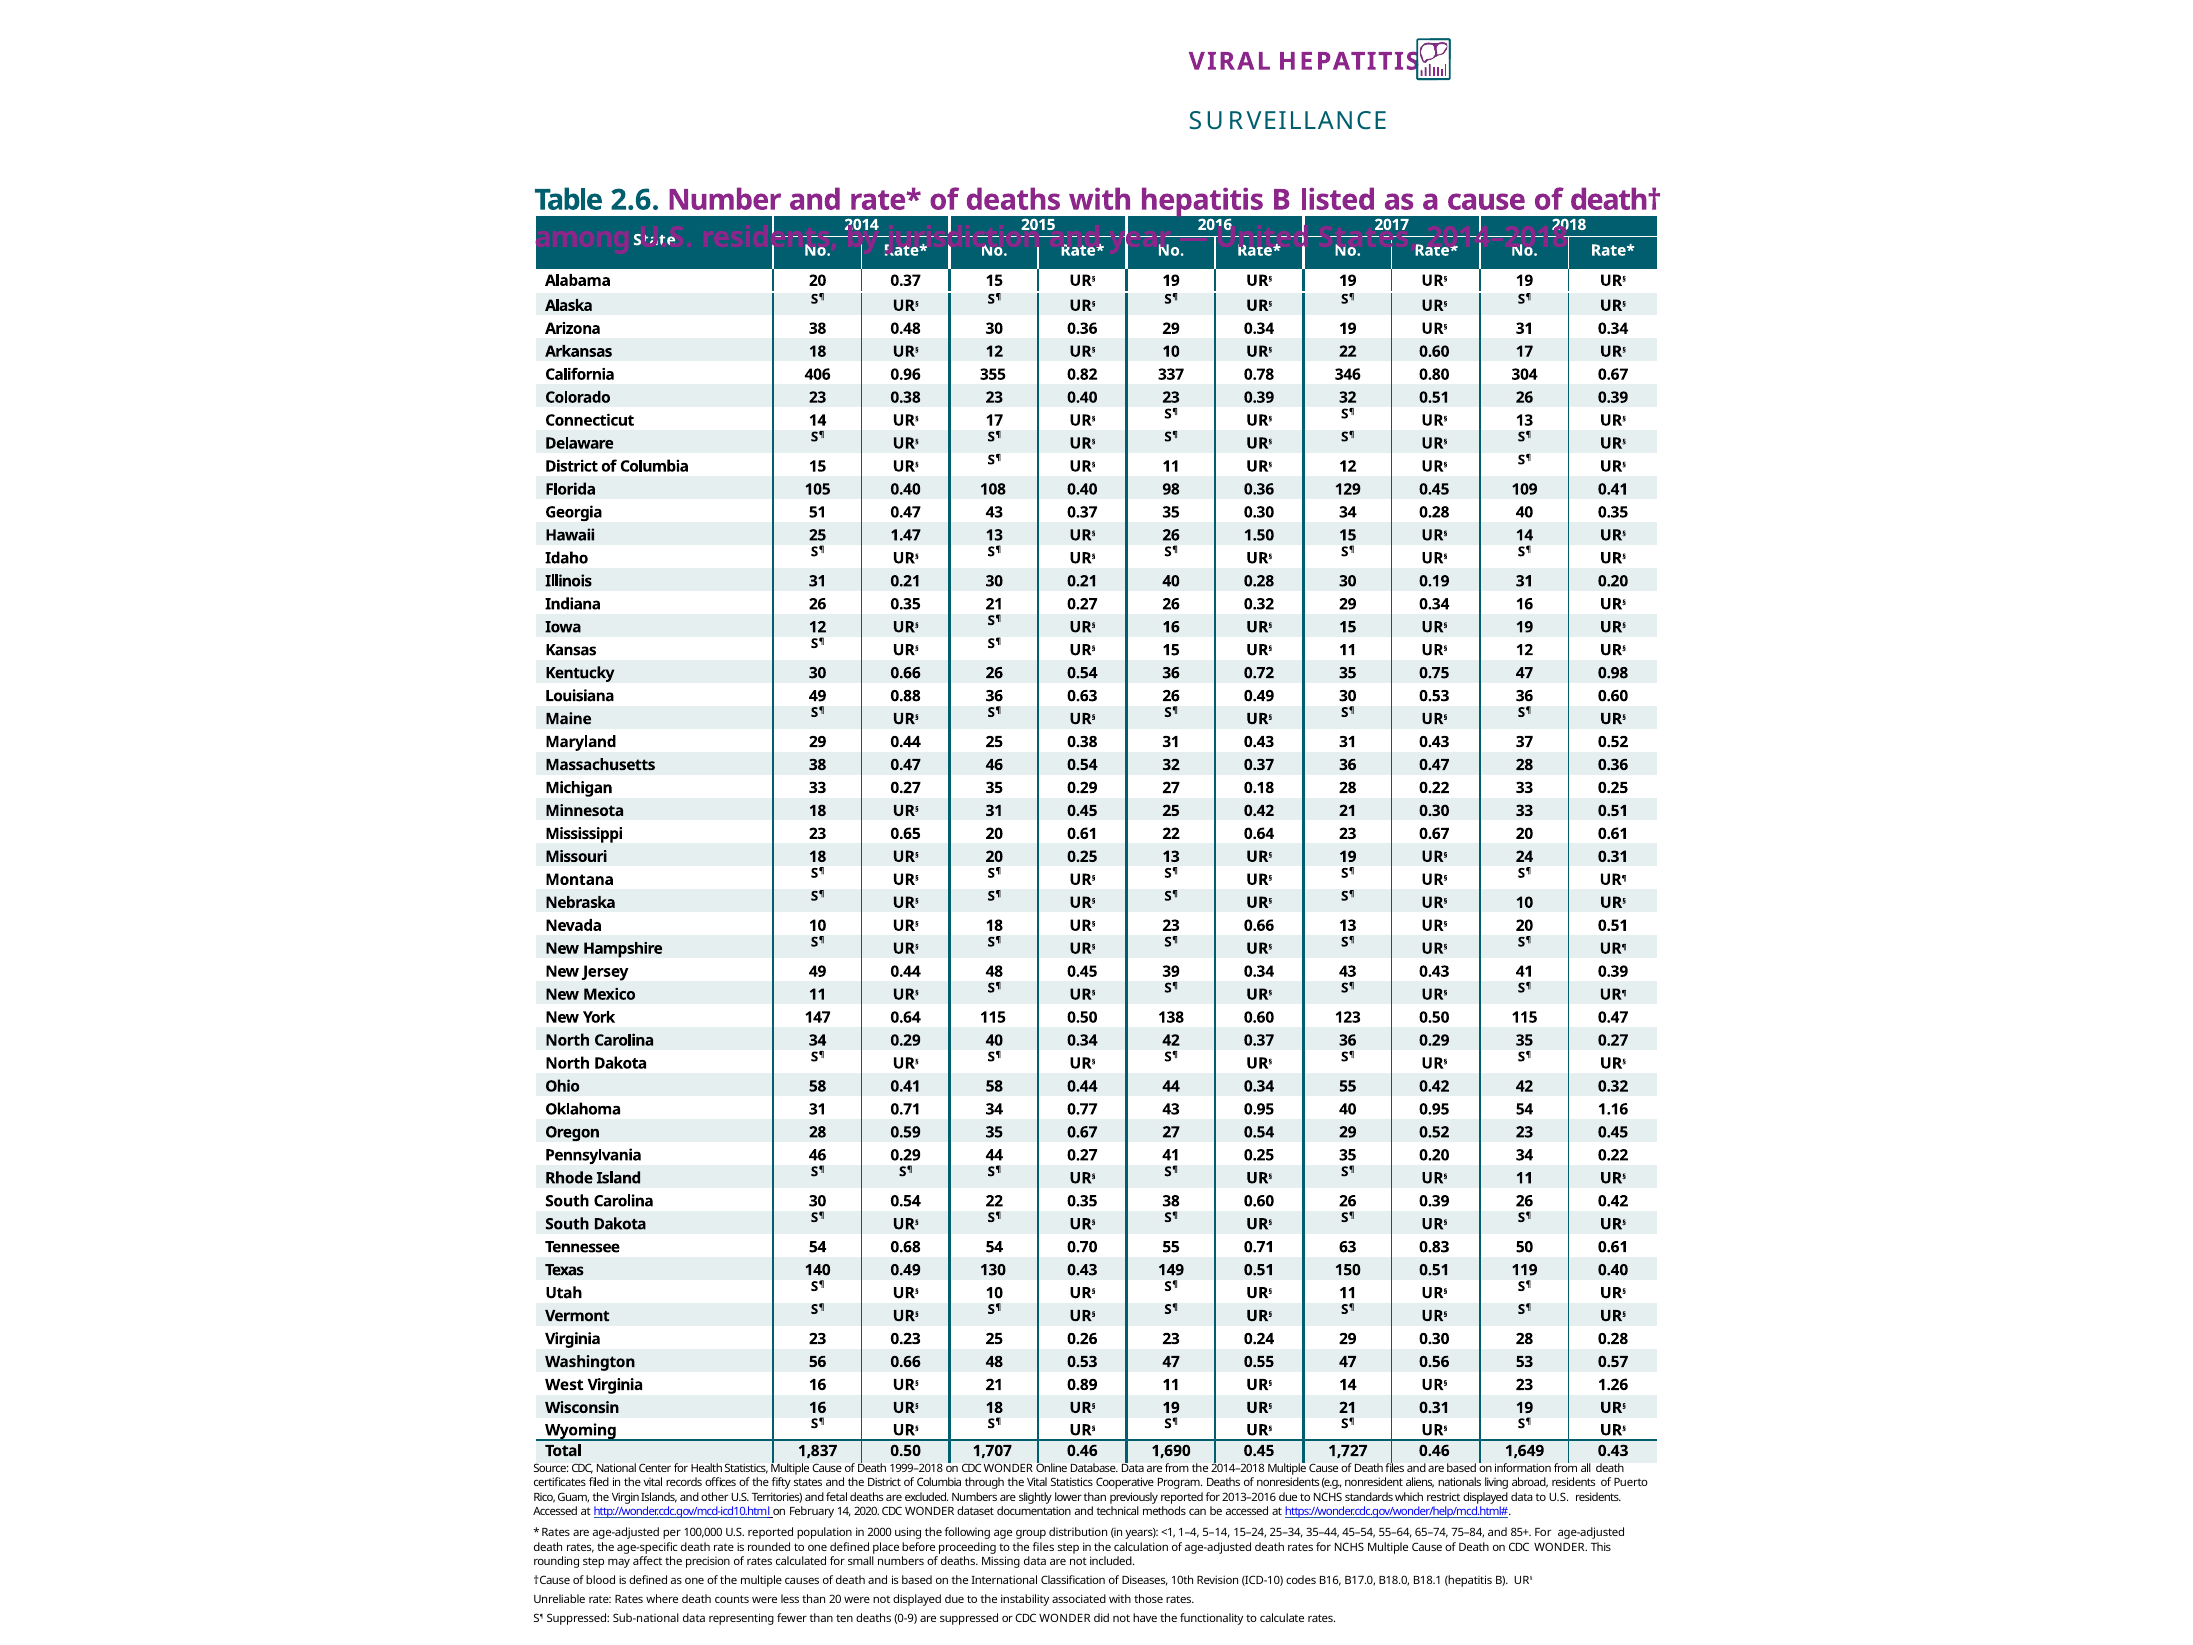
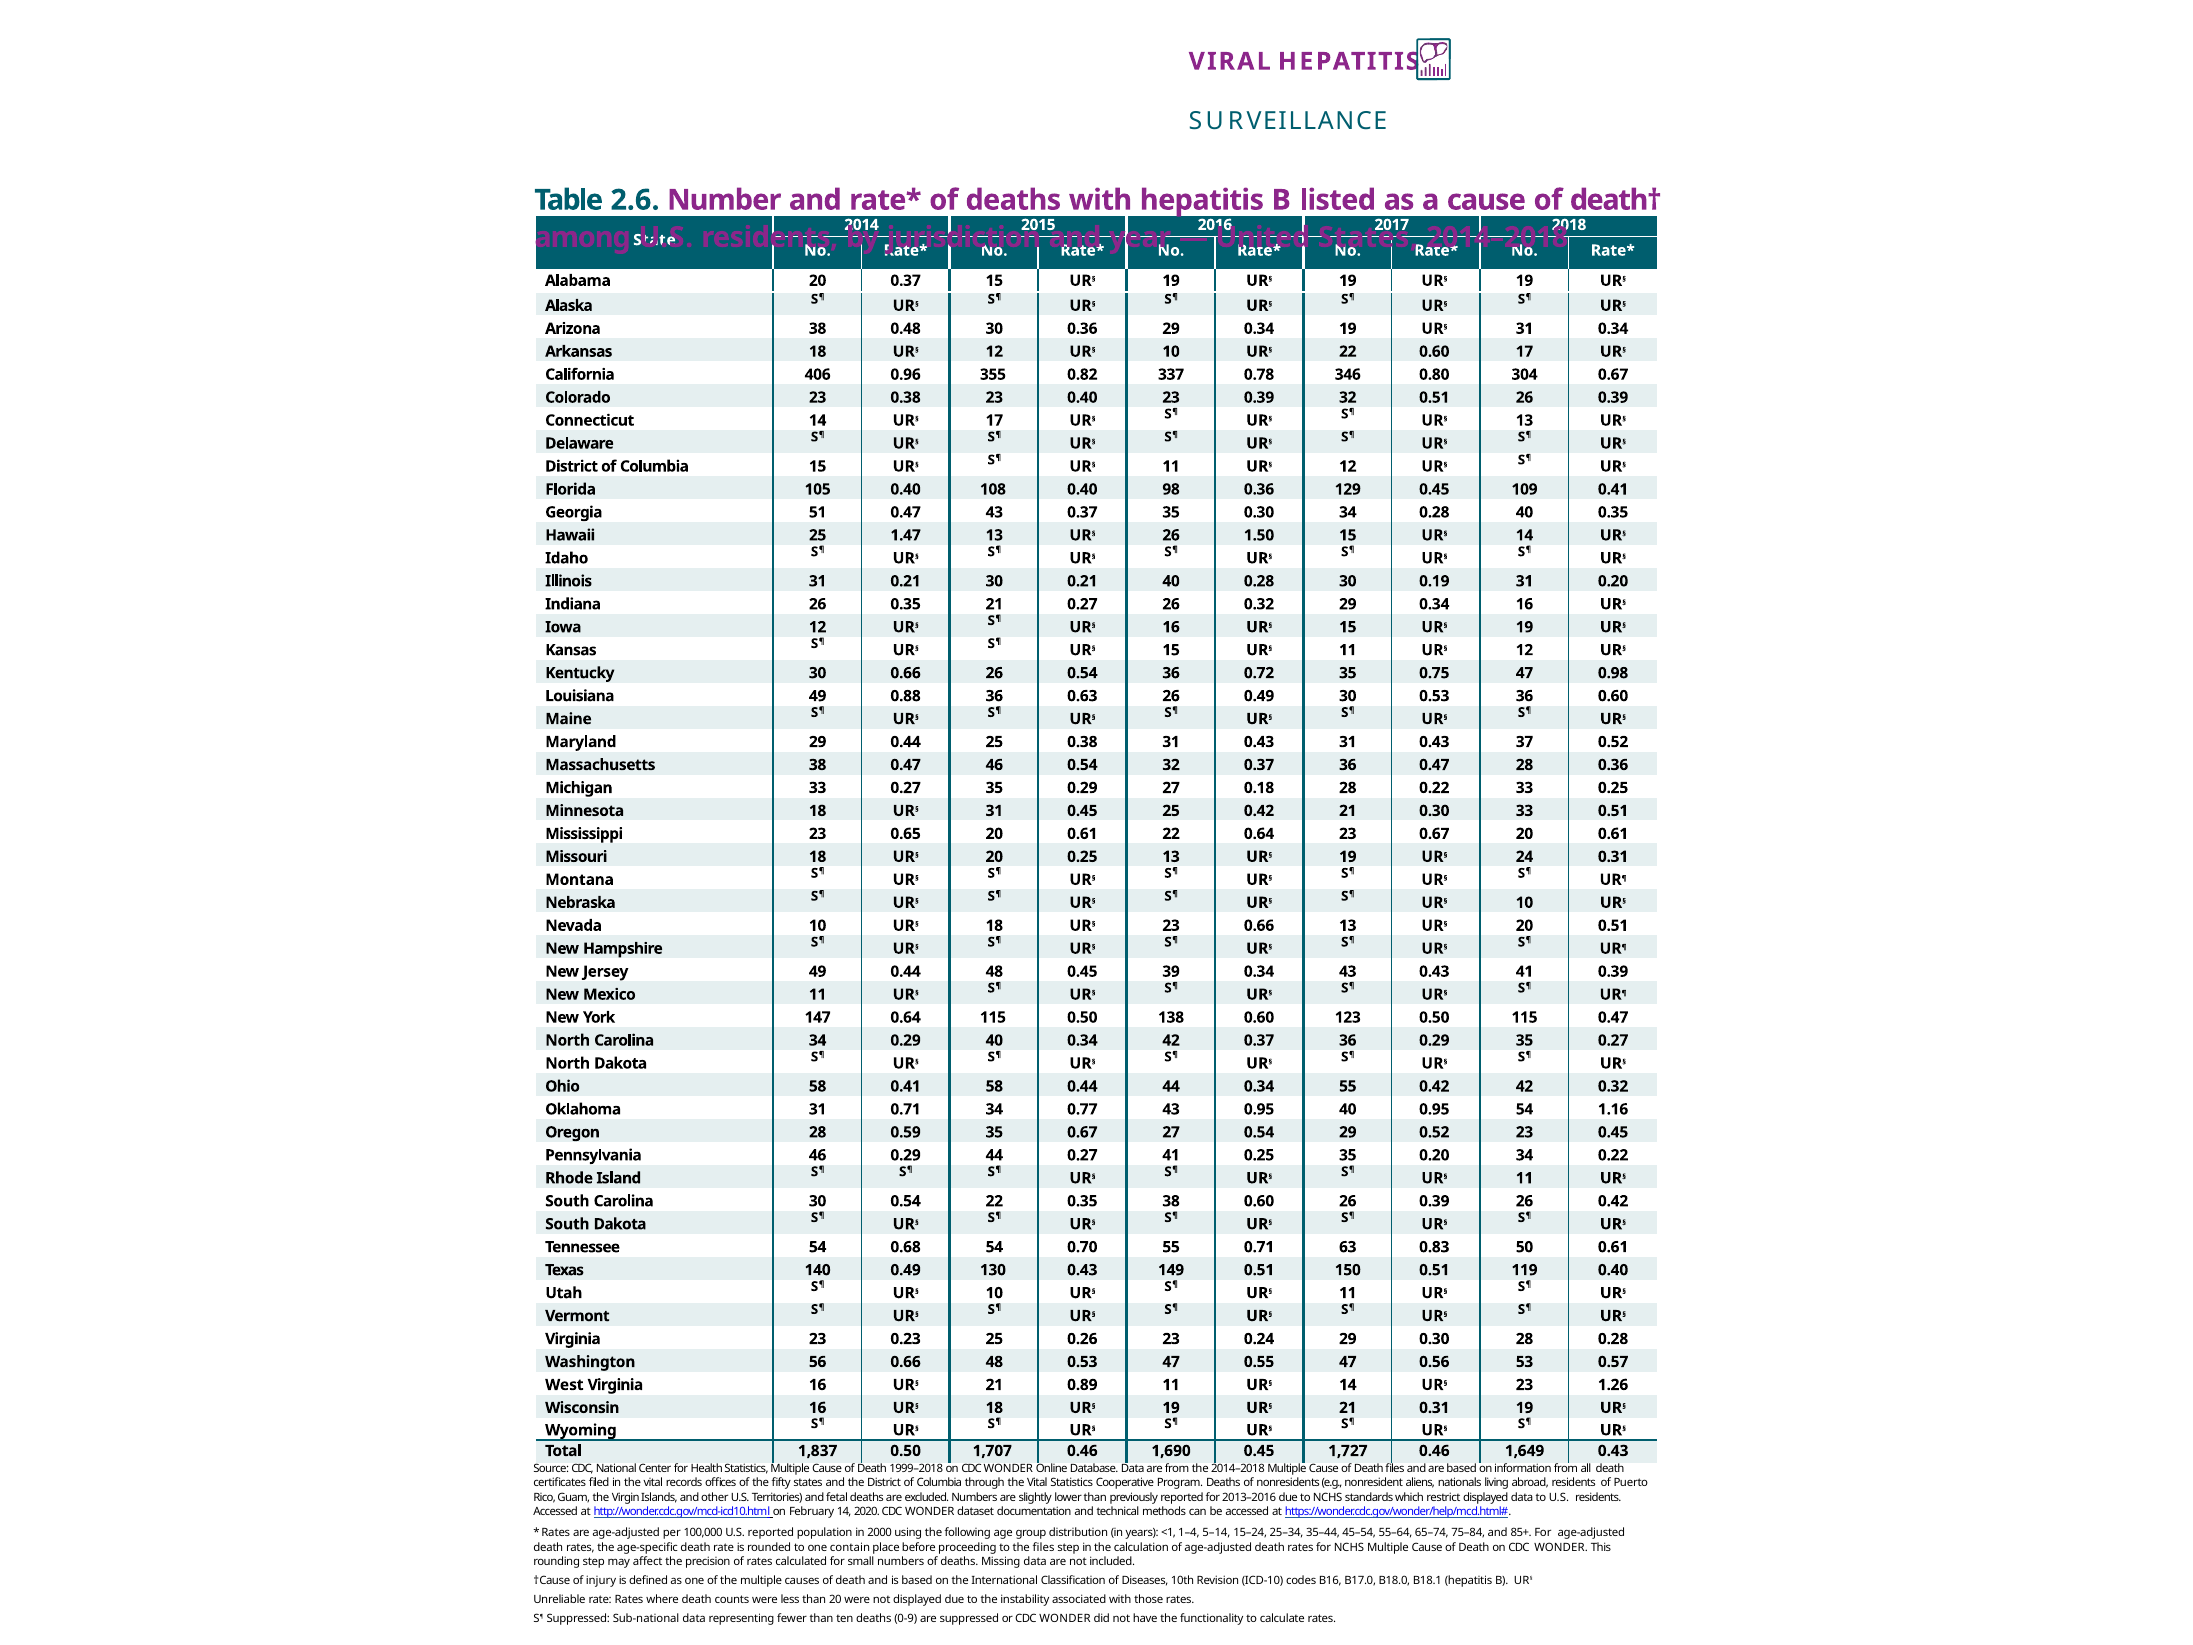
one defined: defined -> contain (850, 1547)
blood: blood -> injury (601, 1580)
